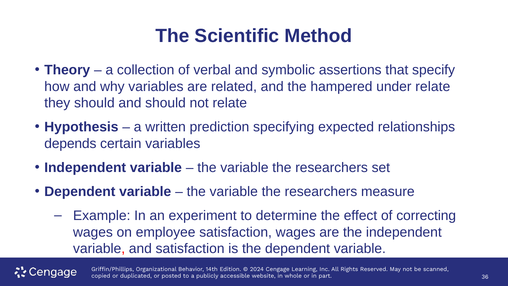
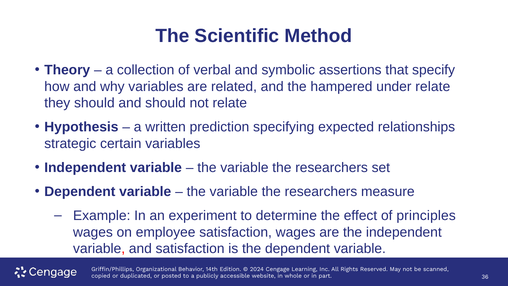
depends: depends -> strategic (70, 143)
correcting: correcting -> principles (426, 216)
